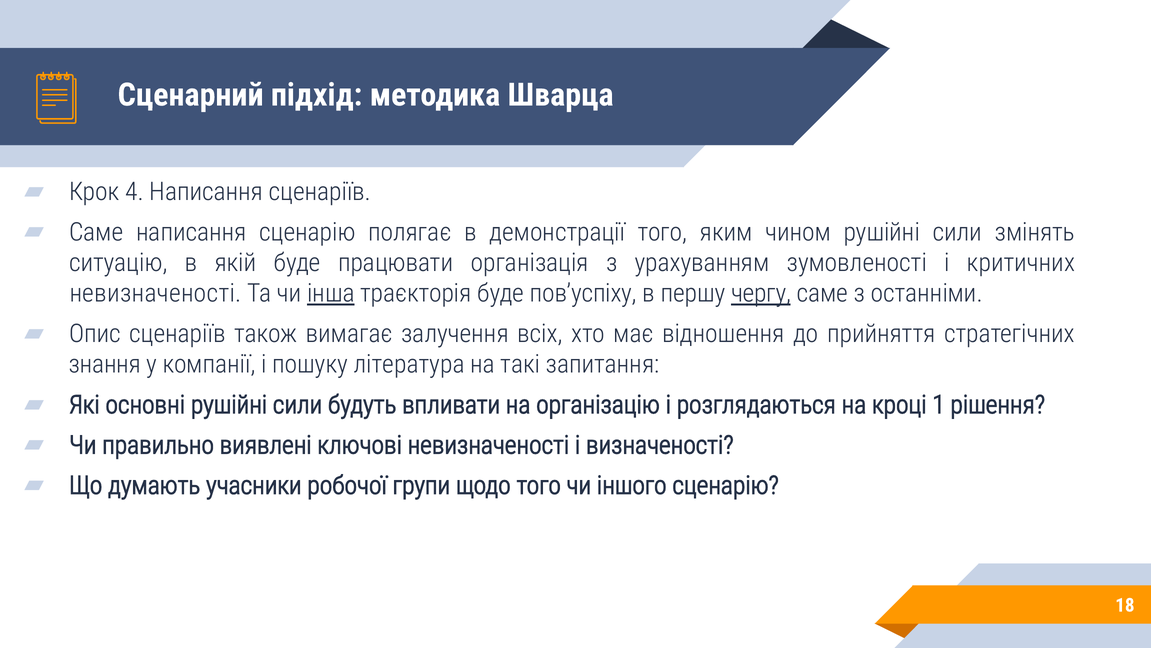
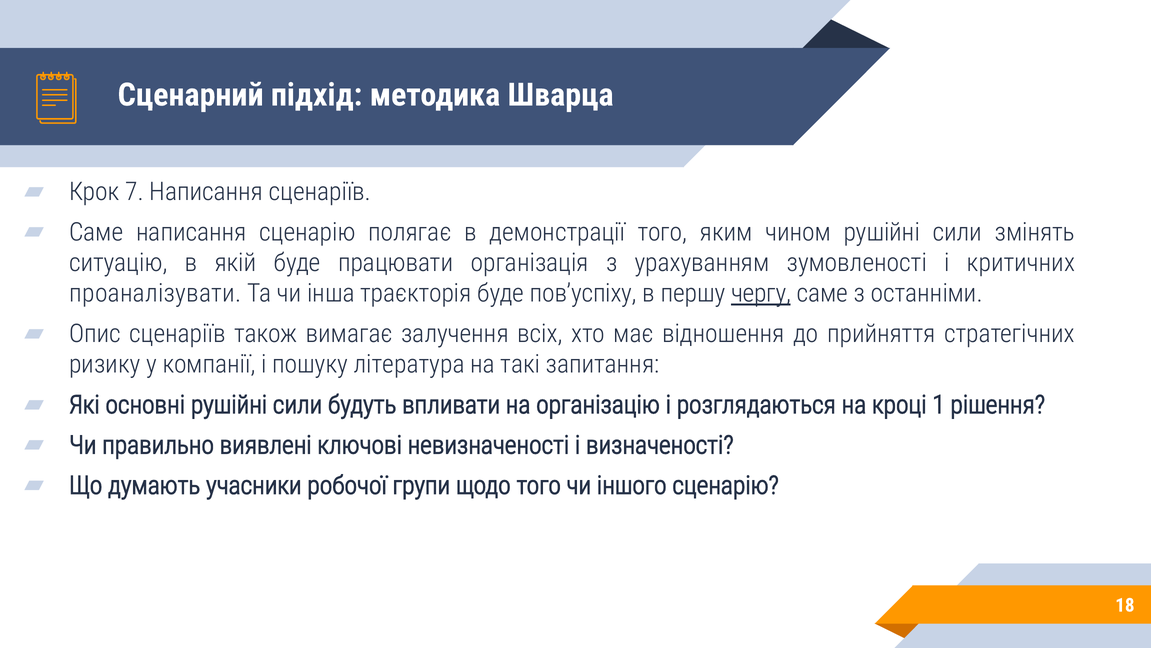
4: 4 -> 7 (134, 192)
невизначеності: невизначеності -> проаналізувати (155, 293)
інша underline: present -> none (331, 293)
знання: знання -> ризику (105, 364)
